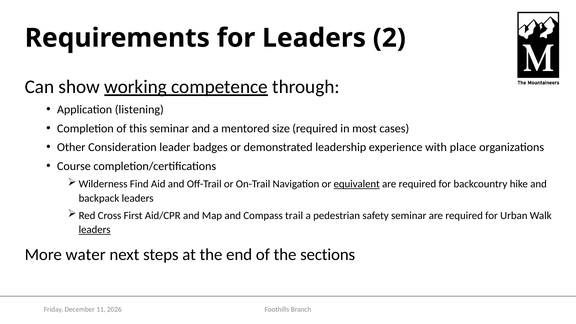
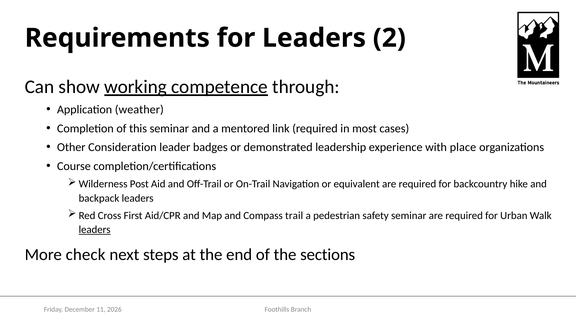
listening: listening -> weather (139, 110)
size: size -> link (281, 128)
Find: Find -> Post (139, 184)
equivalent underline: present -> none (357, 184)
water: water -> check (86, 255)
